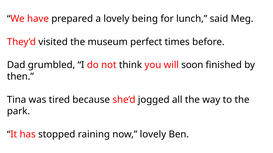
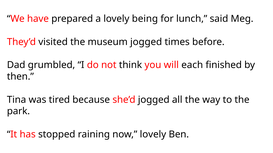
museum perfect: perfect -> jogged (146, 42)
soon: soon -> each (192, 65)
